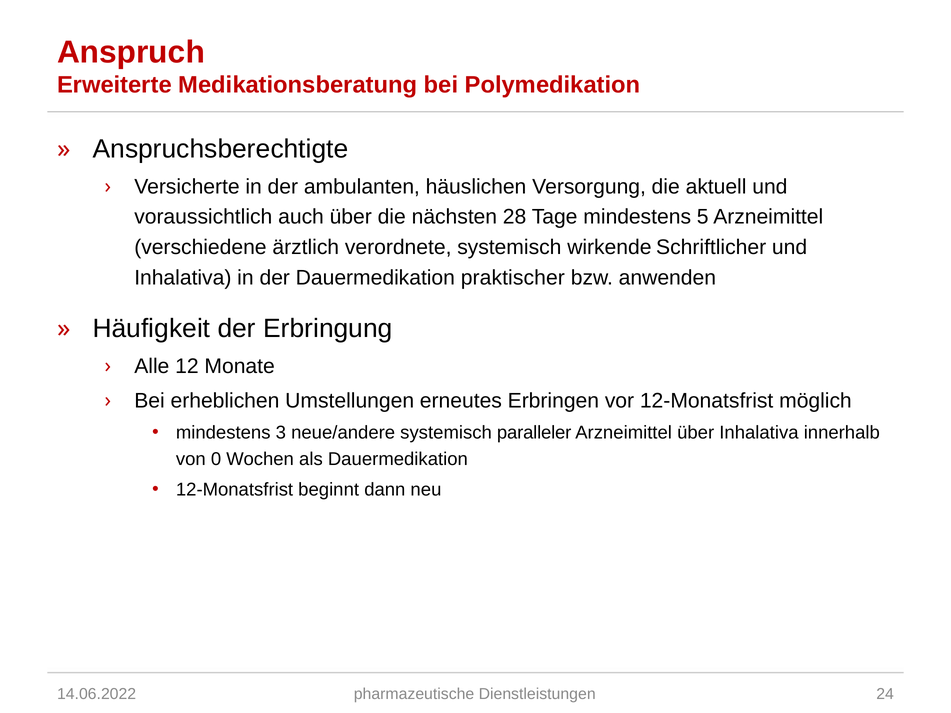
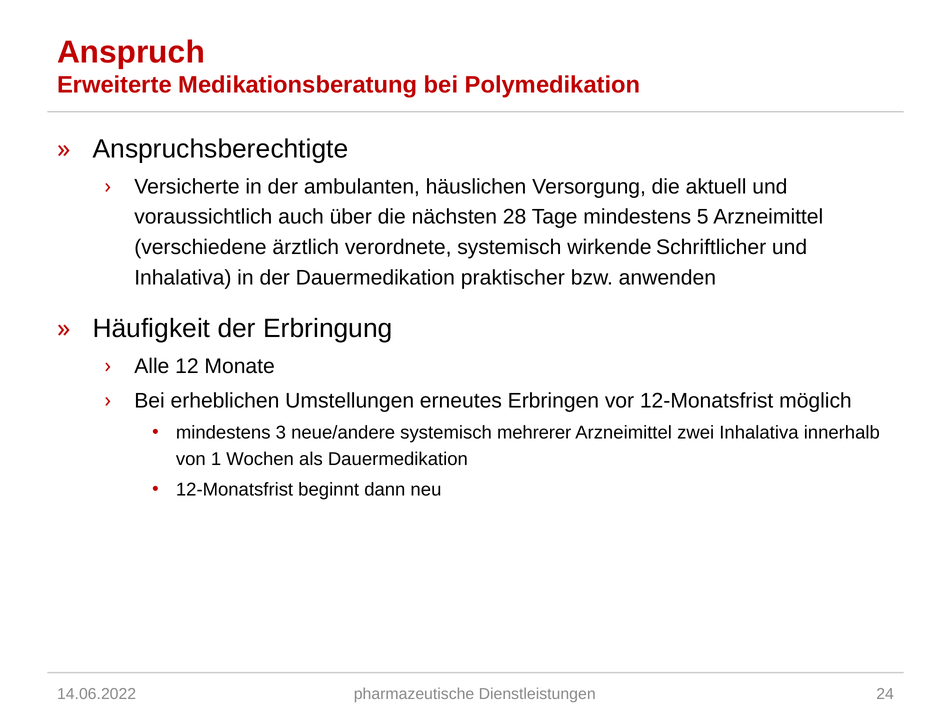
paralleler: paralleler -> mehrerer (534, 433)
Arzneimittel über: über -> zwei (696, 433)
0: 0 -> 1 (216, 459)
